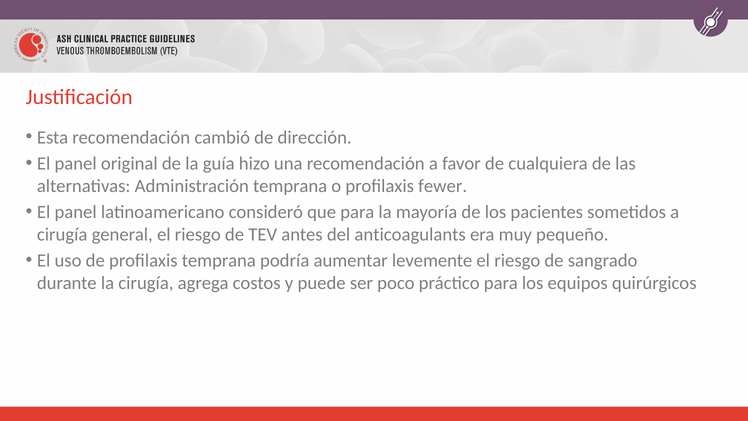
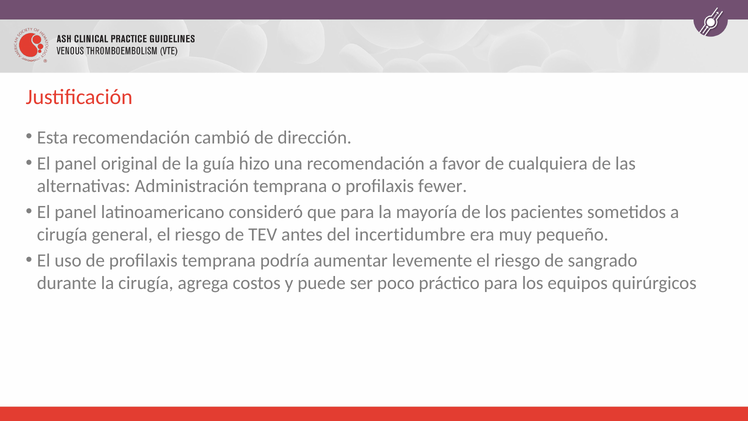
anticoagulants: anticoagulants -> incertidumbre (410, 234)
